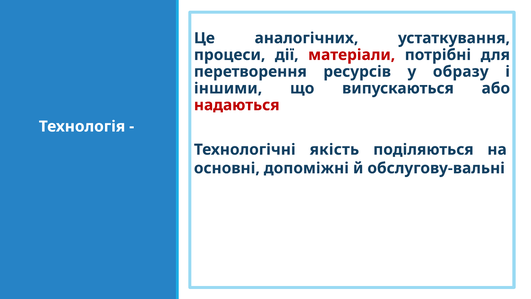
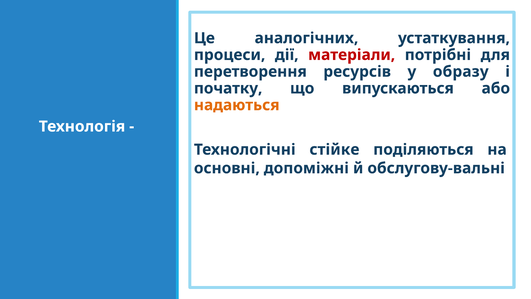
іншими: іншими -> початку (228, 88)
надаються colour: red -> orange (237, 105)
якість: якість -> стійке (334, 149)
